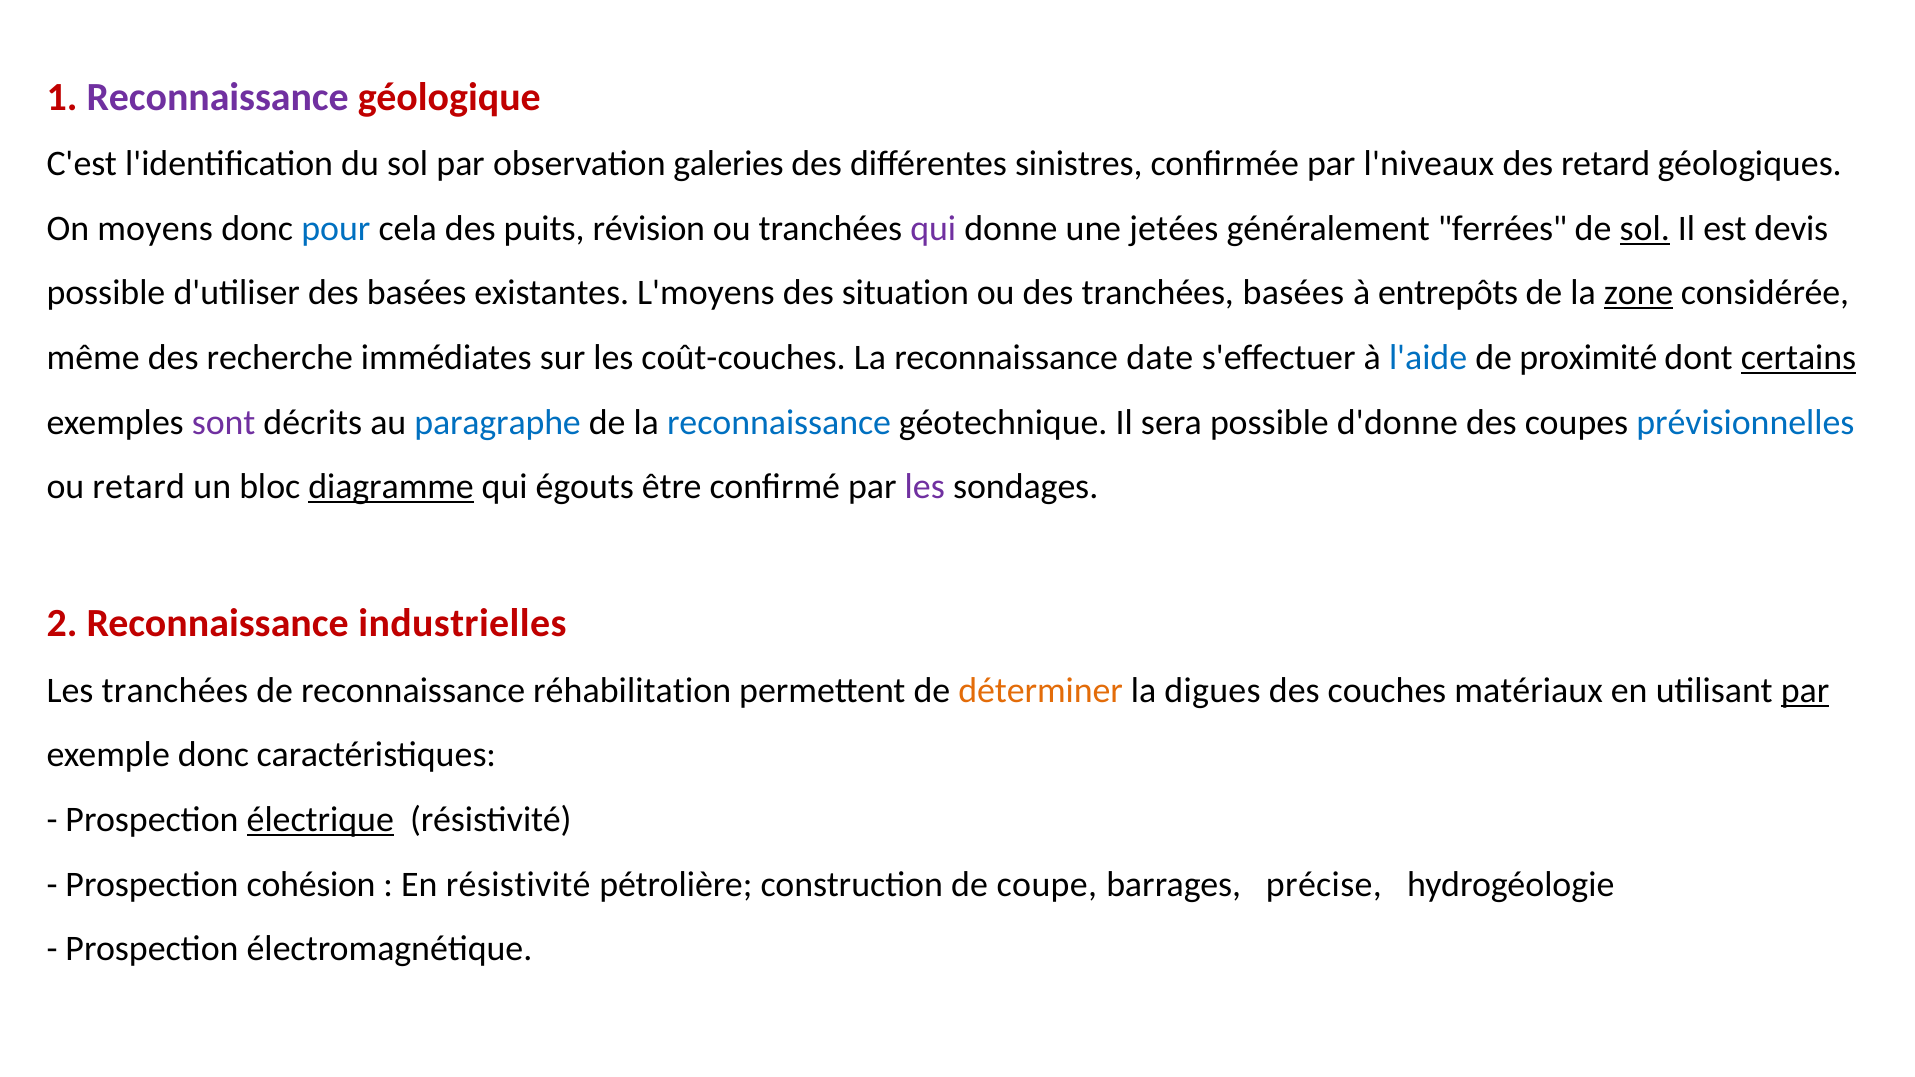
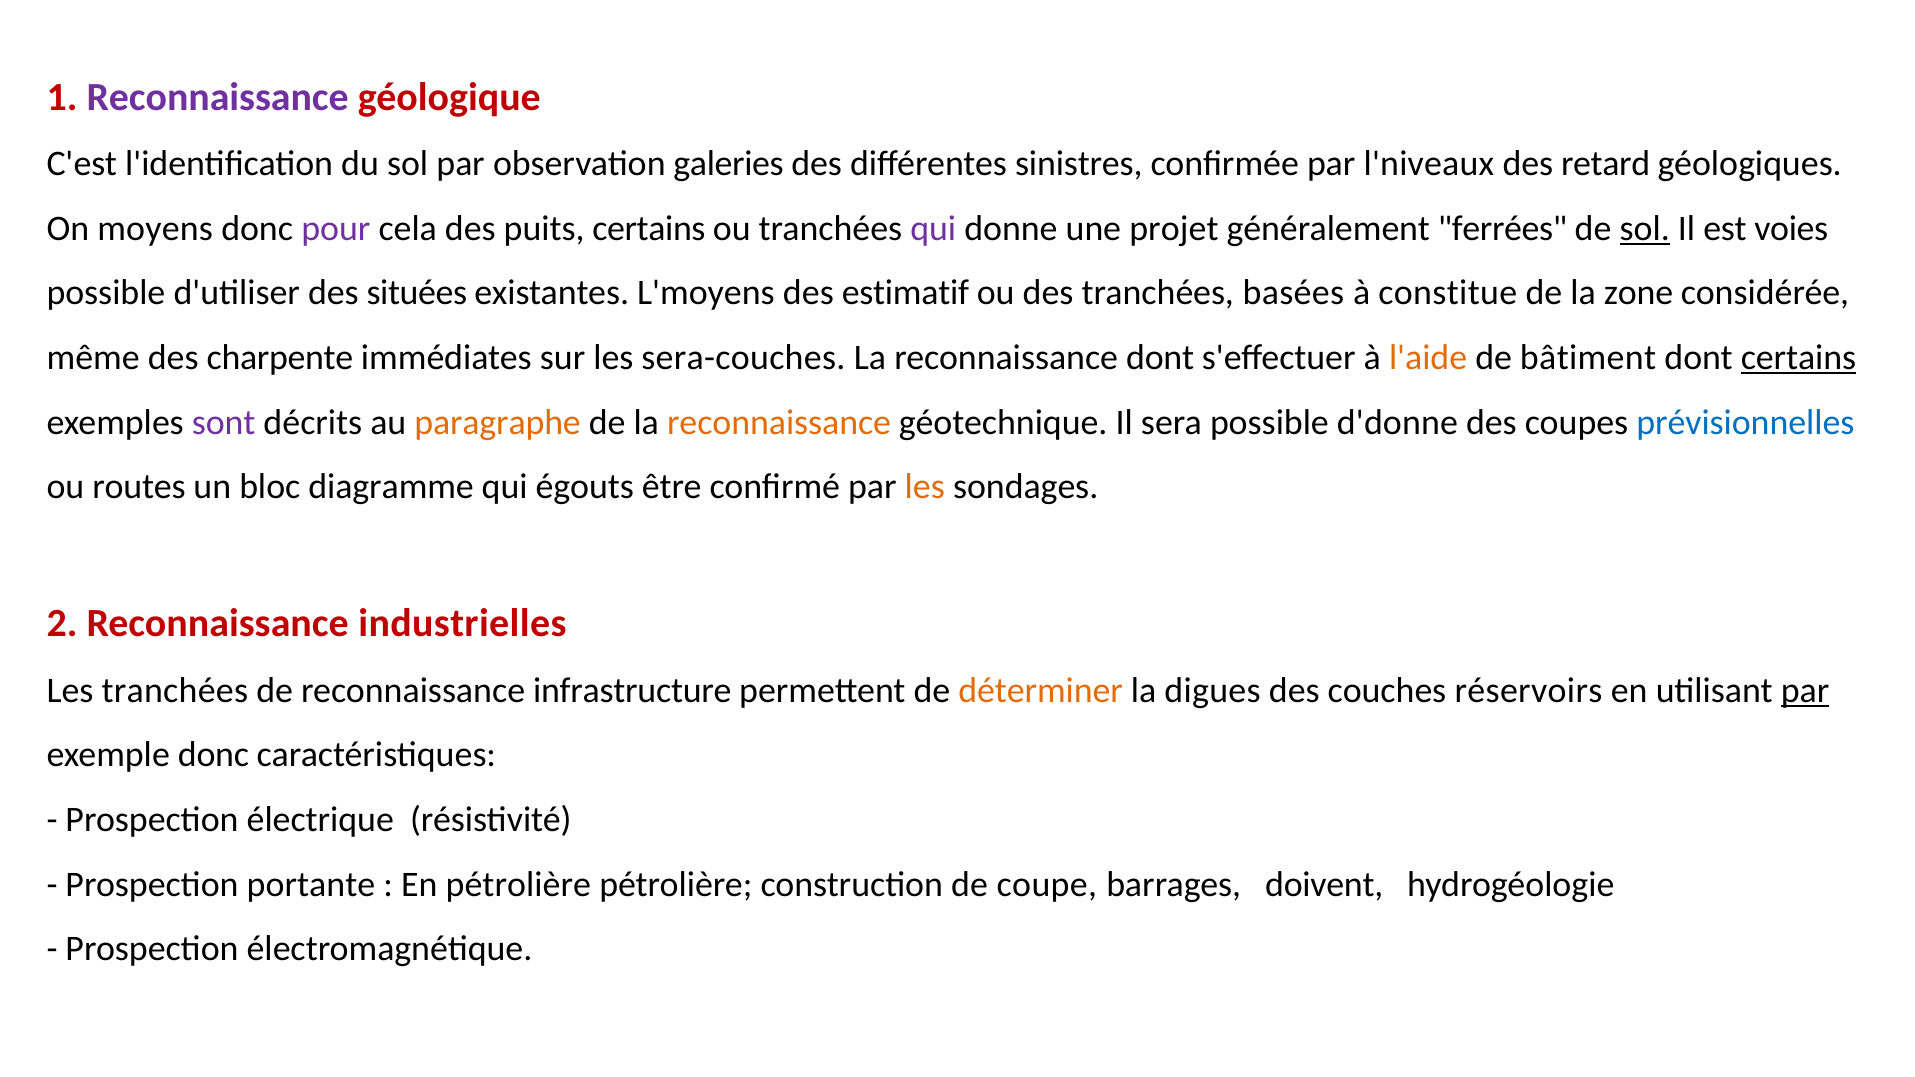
pour colour: blue -> purple (336, 228)
puits révision: révision -> certains (649, 228)
jetées: jetées -> projet (1174, 228)
devis: devis -> voies (1791, 228)
des basées: basées -> situées (417, 293)
situation: situation -> estimatif (905, 293)
entrepôts: entrepôts -> constitue (1448, 293)
zone underline: present -> none (1639, 293)
recherche: recherche -> charpente (280, 358)
coût-couches: coût-couches -> sera-couches (743, 358)
reconnaissance date: date -> dont (1160, 358)
l'aide colour: blue -> orange (1428, 358)
proximité: proximité -> bâtiment (1588, 358)
paragraphe colour: blue -> orange (498, 422)
reconnaissance colour: blue -> orange (779, 422)
ou retard: retard -> routes (139, 487)
diagramme underline: present -> none (391, 487)
les colour: purple -> orange (925, 487)
réhabilitation: réhabilitation -> infrastructure (632, 690)
matériaux: matériaux -> réservoirs (1528, 690)
électrique underline: present -> none (320, 820)
cohésion: cohésion -> portante (311, 884)
En résistivité: résistivité -> pétrolière (518, 884)
précise: précise -> doivent (1324, 884)
